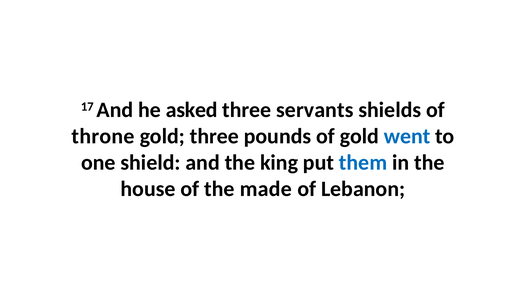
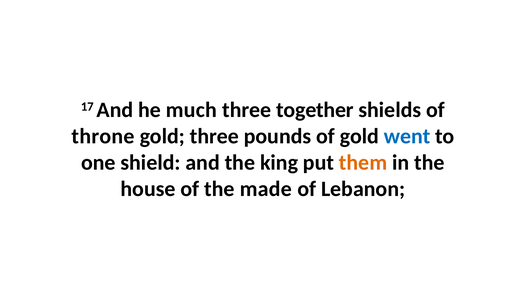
asked: asked -> much (192, 110)
servants: servants -> together (315, 110)
them colour: blue -> orange (363, 163)
